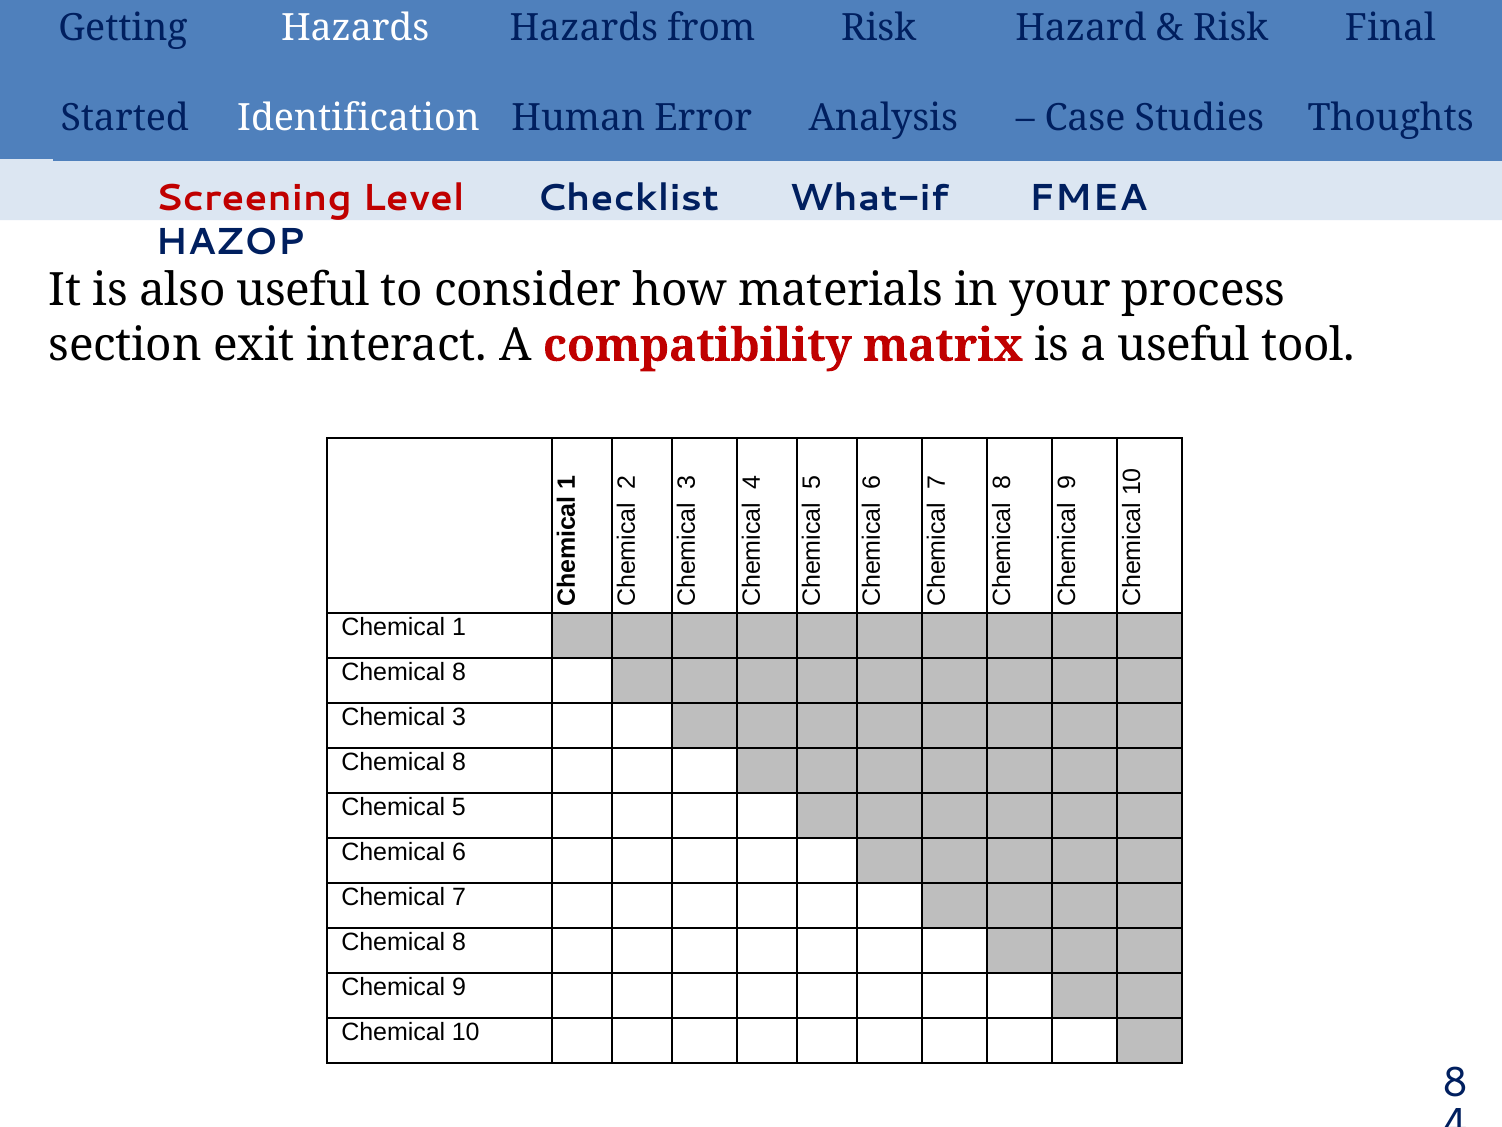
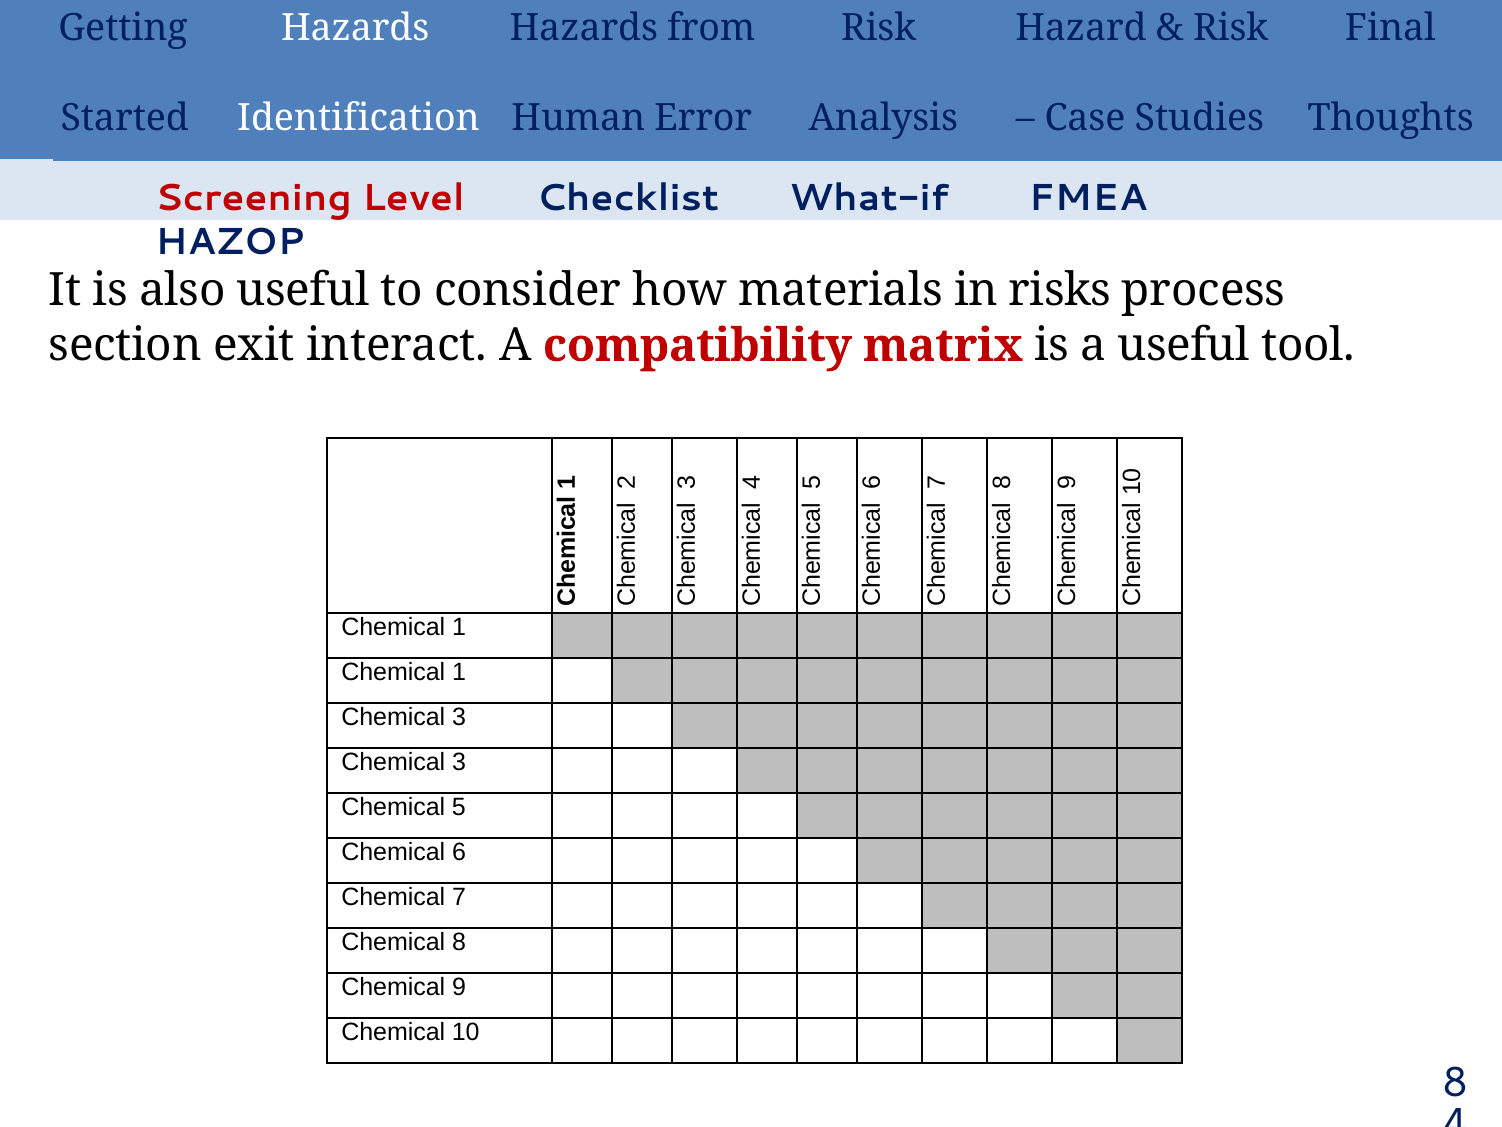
your: your -> risks (1060, 290)
8: 8 -> 1 (459, 672)
8: 8 -> 3 (459, 762)
